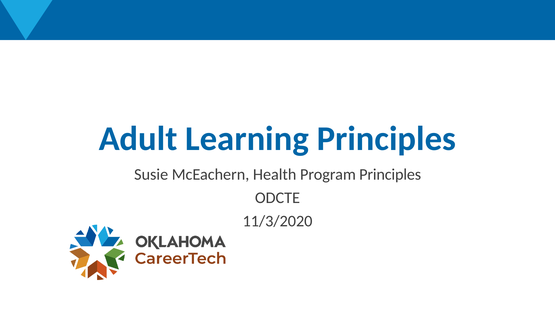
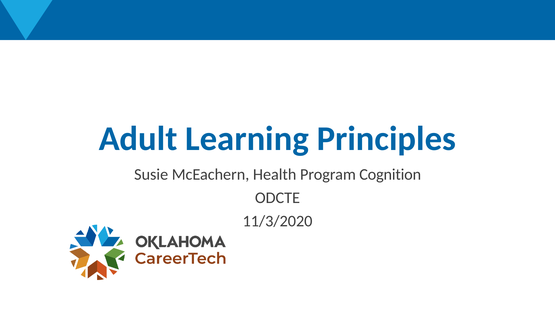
Program Principles: Principles -> Cognition (390, 175)
